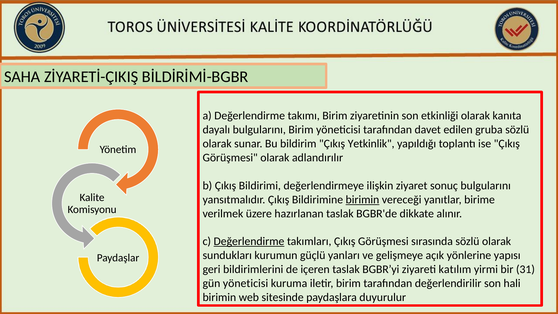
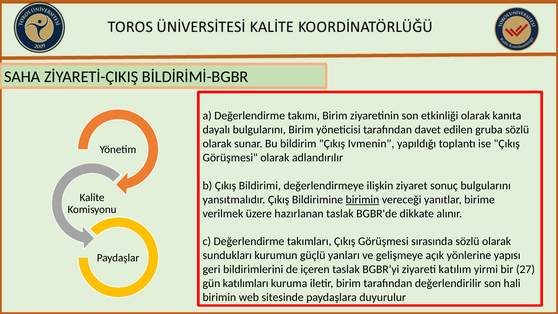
Yetkinlik: Yetkinlik -> Ivmenin (371, 144)
Değerlendirme underline: present -> none (249, 241)
31: 31 -> 27 (525, 269)
gün yöneticisi: yöneticisi -> katılımları (246, 283)
